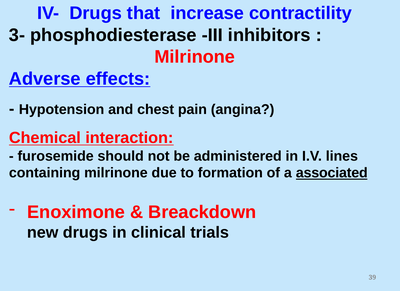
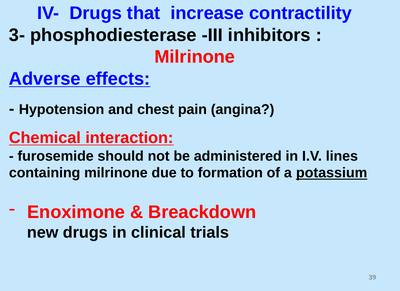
associated: associated -> potassium (332, 173)
